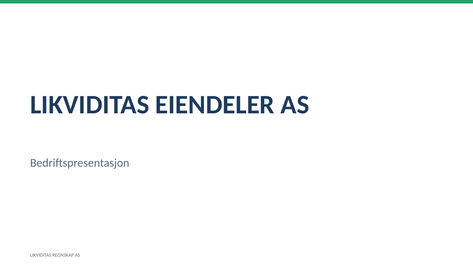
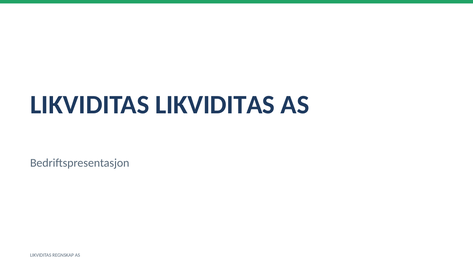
LIKVIDITAS EIENDELER: EIENDELER -> LIKVIDITAS (215, 105)
